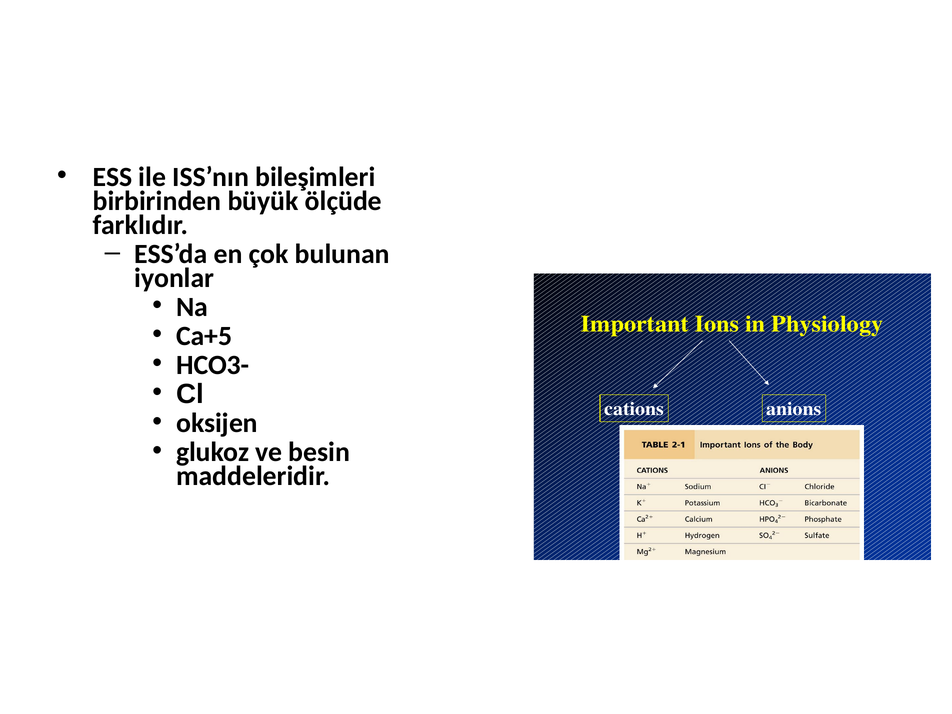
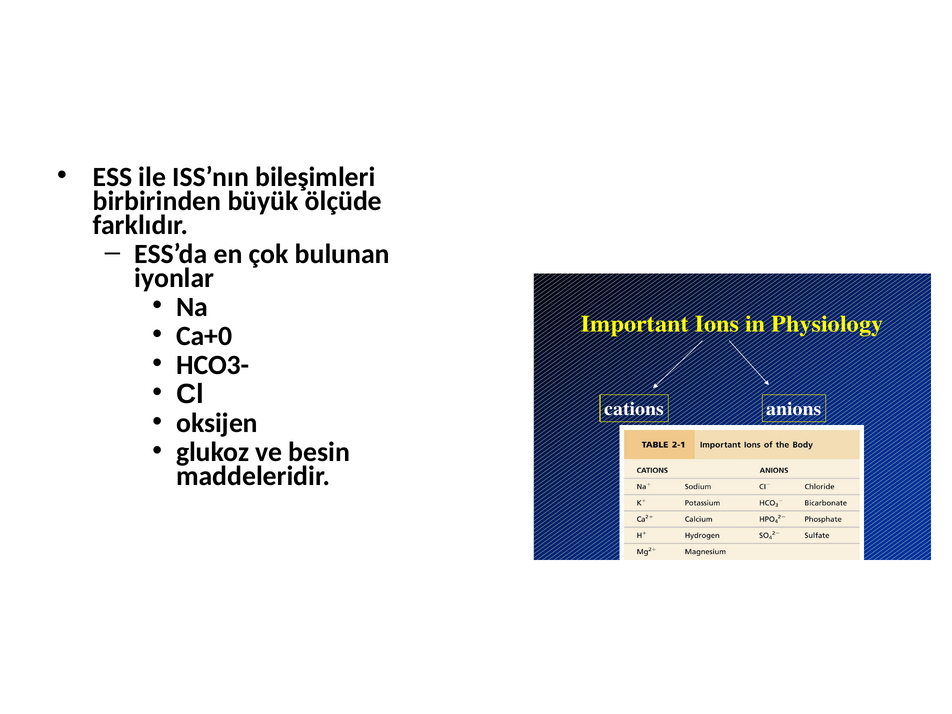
Ca+5: Ca+5 -> Ca+0 (204, 336)
